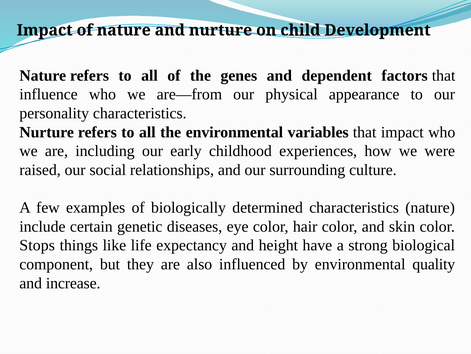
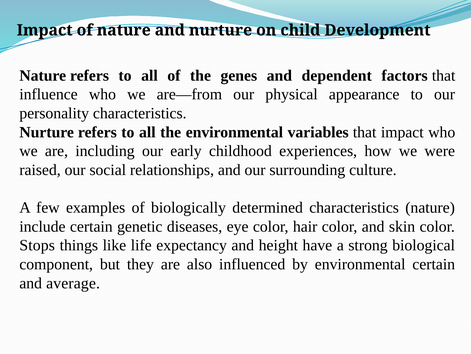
environmental quality: quality -> certain (434, 264)
increase: increase -> average (73, 283)
